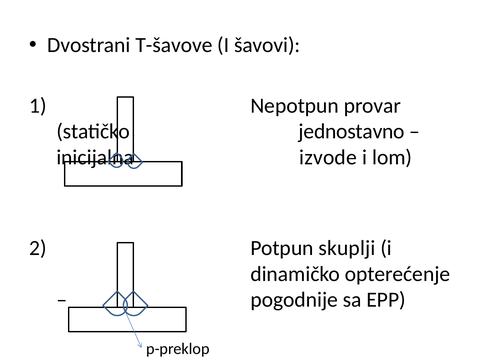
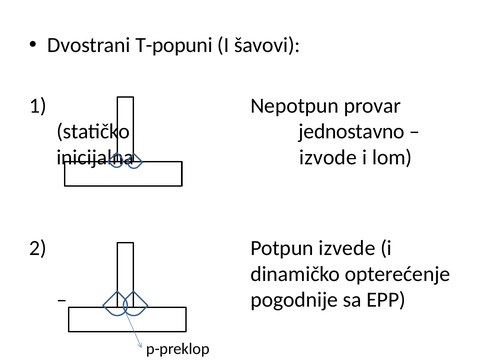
T-šavove: T-šavove -> T-popuni (174, 45)
skuplji: skuplji -> izvede (347, 248)
